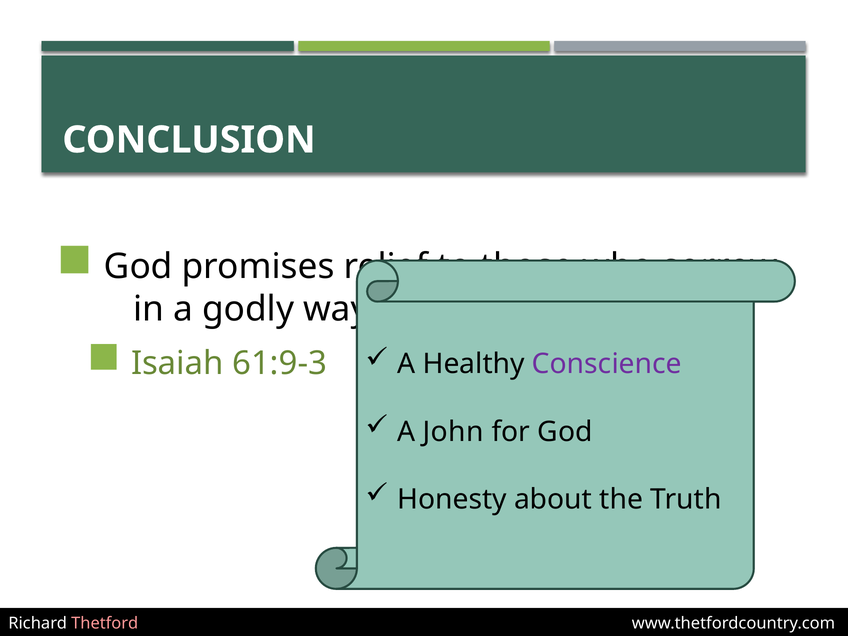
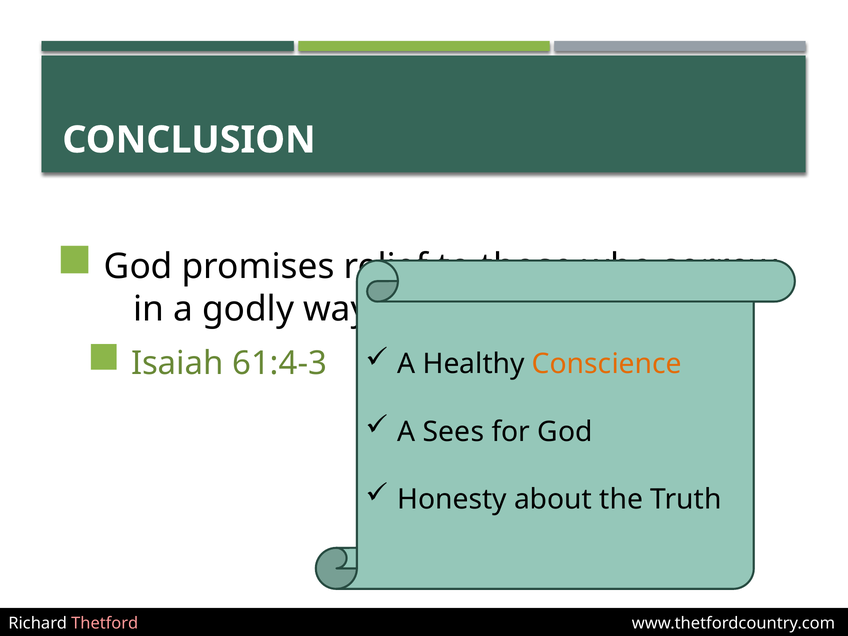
61:9-3: 61:9-3 -> 61:4-3 (280, 363)
Conscience colour: purple -> orange (607, 364)
John: John -> Sees (453, 432)
